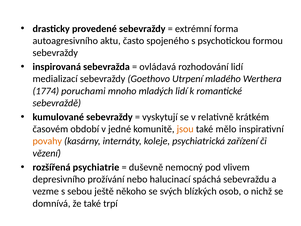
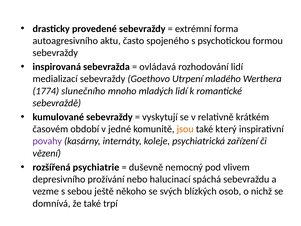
poruchami: poruchami -> slunečního (83, 91)
mělo: mělo -> který (226, 129)
povahy colour: orange -> purple (47, 141)
